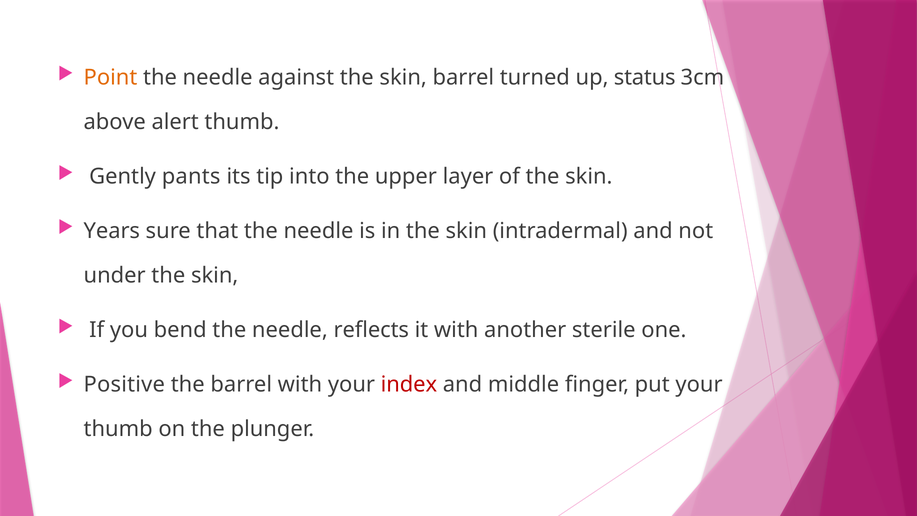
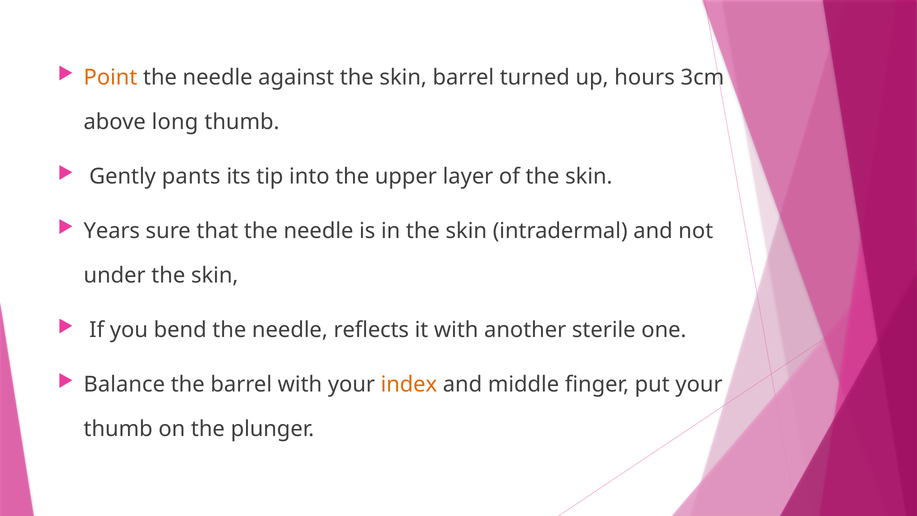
status: status -> hours (645, 77)
alert: alert -> long (175, 122)
Positive: Positive -> Balance (124, 384)
index colour: red -> orange (409, 384)
